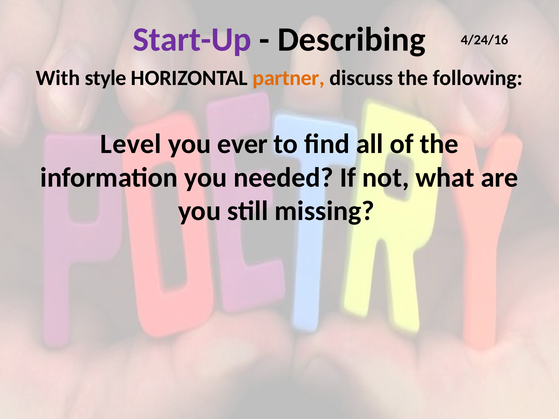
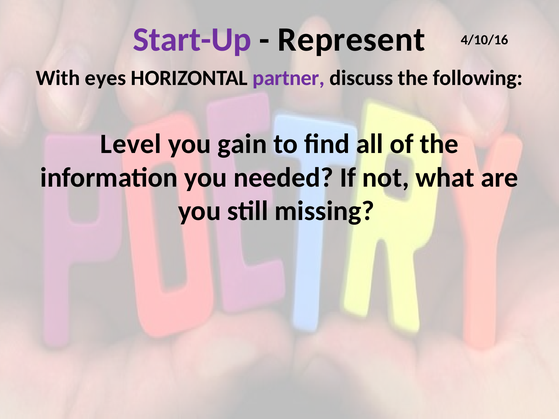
Describing: Describing -> Represent (351, 40)
4/24/16: 4/24/16 -> 4/10/16 (484, 40)
style: style -> eyes (106, 78)
partner colour: orange -> purple (289, 78)
ever: ever -> gain (242, 144)
